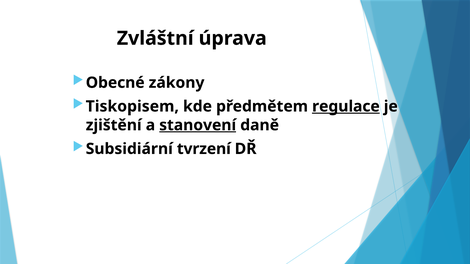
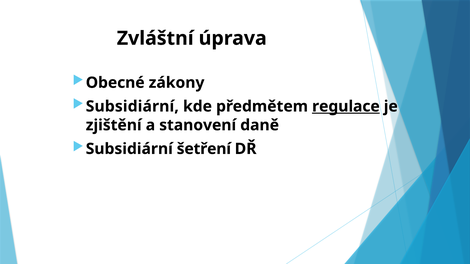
Tiskopisem: Tiskopisem -> Subsidiární (132, 106)
stanovení underline: present -> none (198, 125)
tvrzení: tvrzení -> šetření (204, 149)
